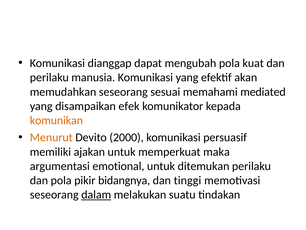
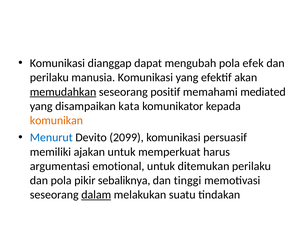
kuat: kuat -> efek (253, 63)
memudahkan underline: none -> present (63, 92)
sesuai: sesuai -> positif (165, 92)
efek: efek -> kata (129, 106)
Menurut colour: orange -> blue (51, 137)
2000: 2000 -> 2099 (127, 137)
maka: maka -> harus (217, 152)
bidangnya: bidangnya -> sebaliknya (124, 180)
